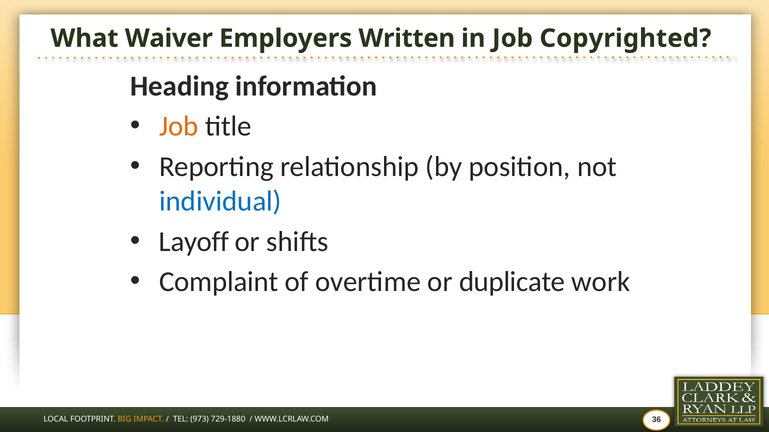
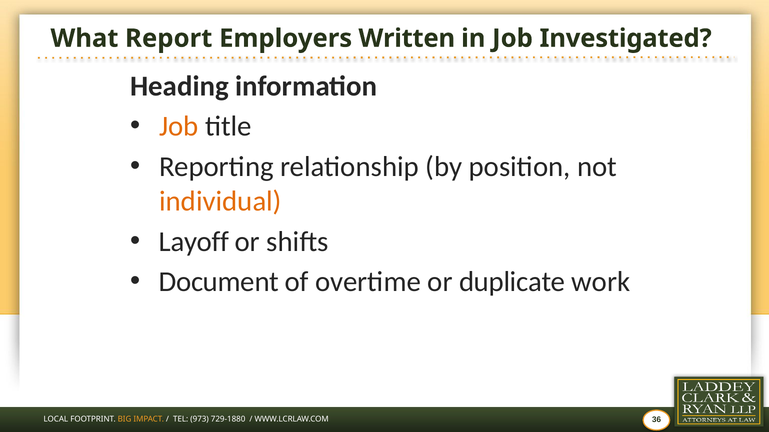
Waiver: Waiver -> Report (169, 38)
Copyrighted: Copyrighted -> Investigated (626, 38)
individual colour: blue -> orange (220, 202)
Complaint: Complaint -> Document (219, 282)
